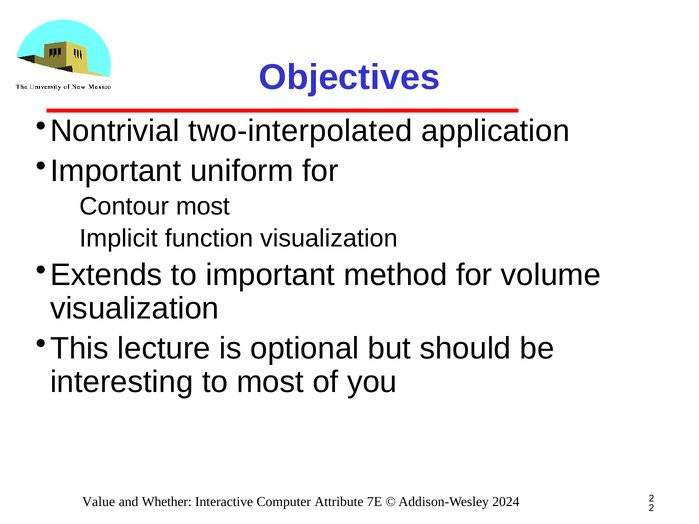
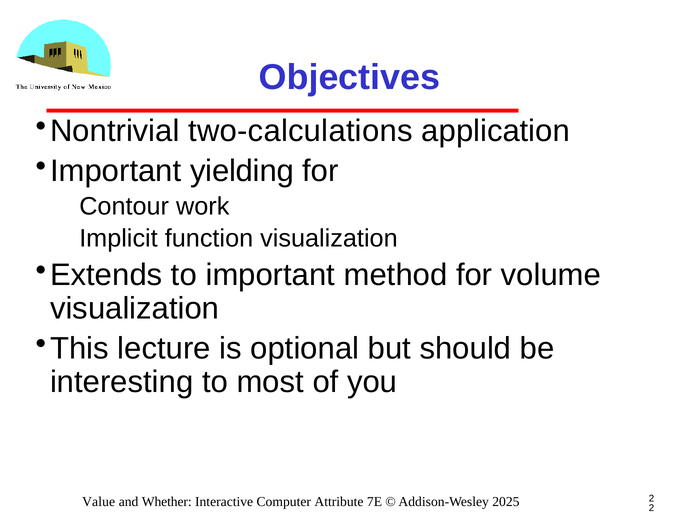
two-interpolated: two-interpolated -> two-calculations (300, 131)
uniform: uniform -> yielding (242, 171)
most: most -> work (203, 206)
2024: 2024 -> 2025 (506, 502)
